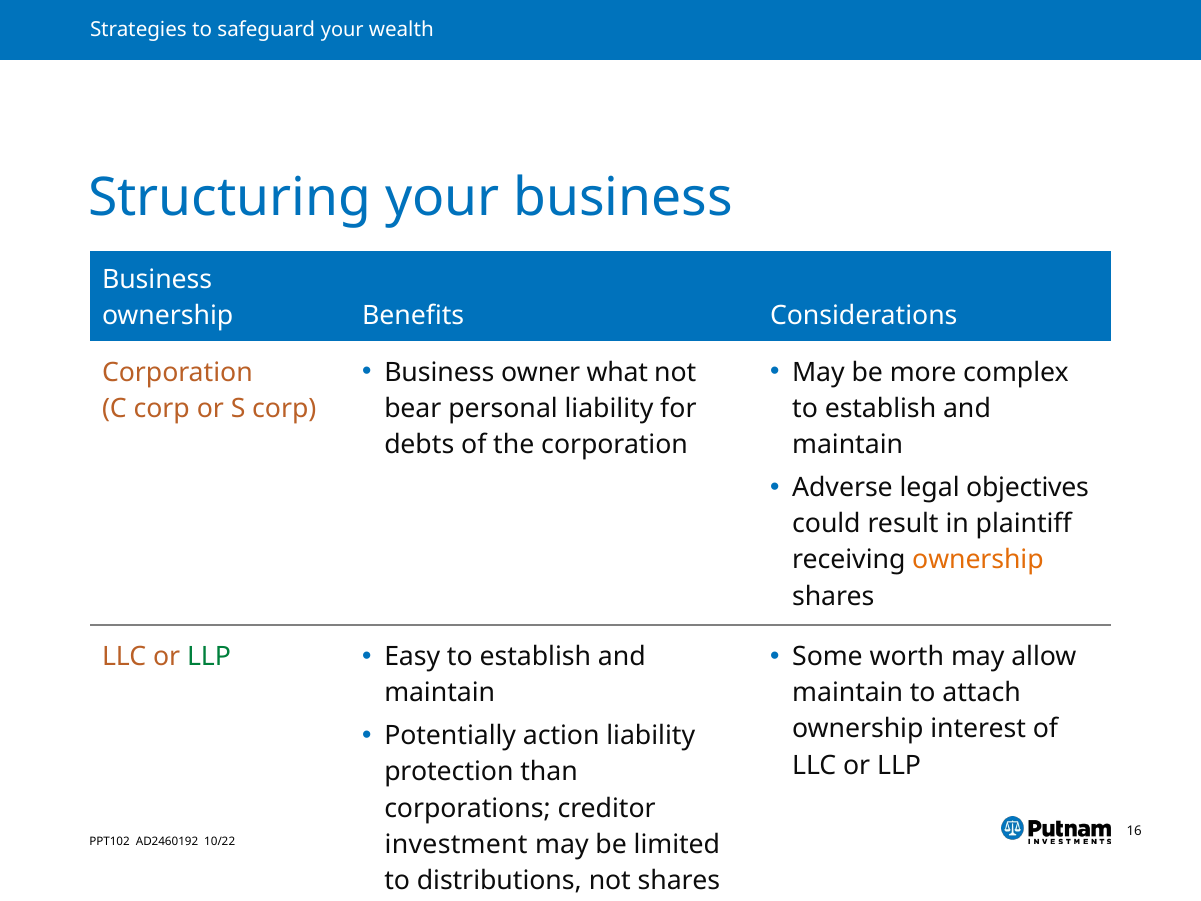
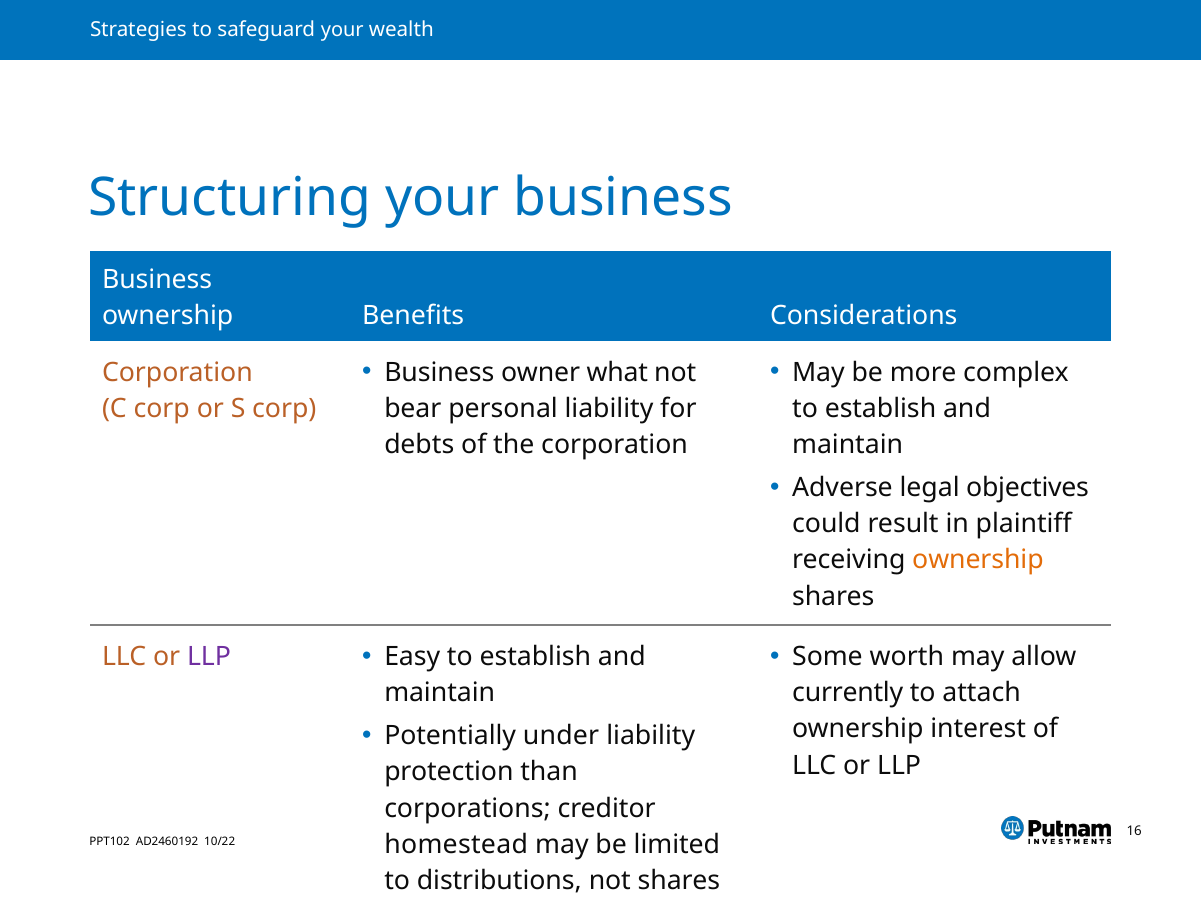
LLP colour: green -> purple (209, 656)
maintain: maintain -> currently (848, 693)
action: action -> under (561, 736)
investment: investment -> homestead (456, 844)
